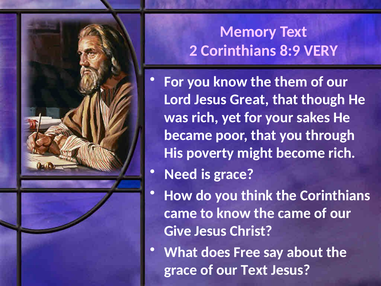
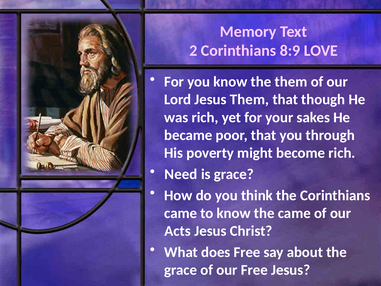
VERY: VERY -> LOVE (321, 51)
Jesus Great: Great -> Them (249, 99)
Give: Give -> Acts (178, 231)
our Text: Text -> Free (254, 270)
